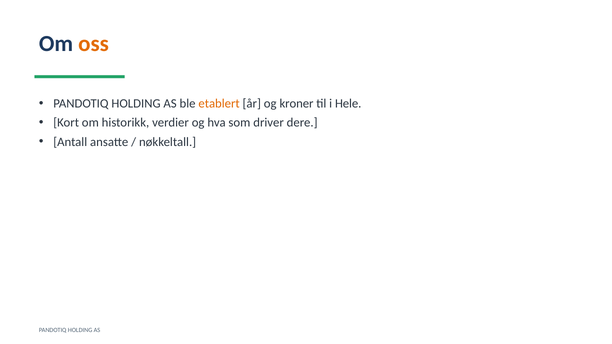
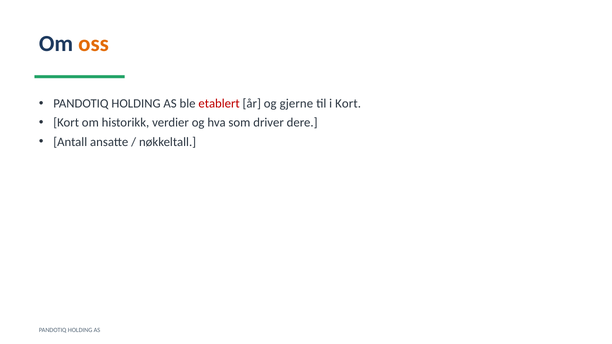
etablert colour: orange -> red (219, 104)
kroner: kroner -> gjerne (296, 104)
i Hele: Hele -> Kort (348, 104)
